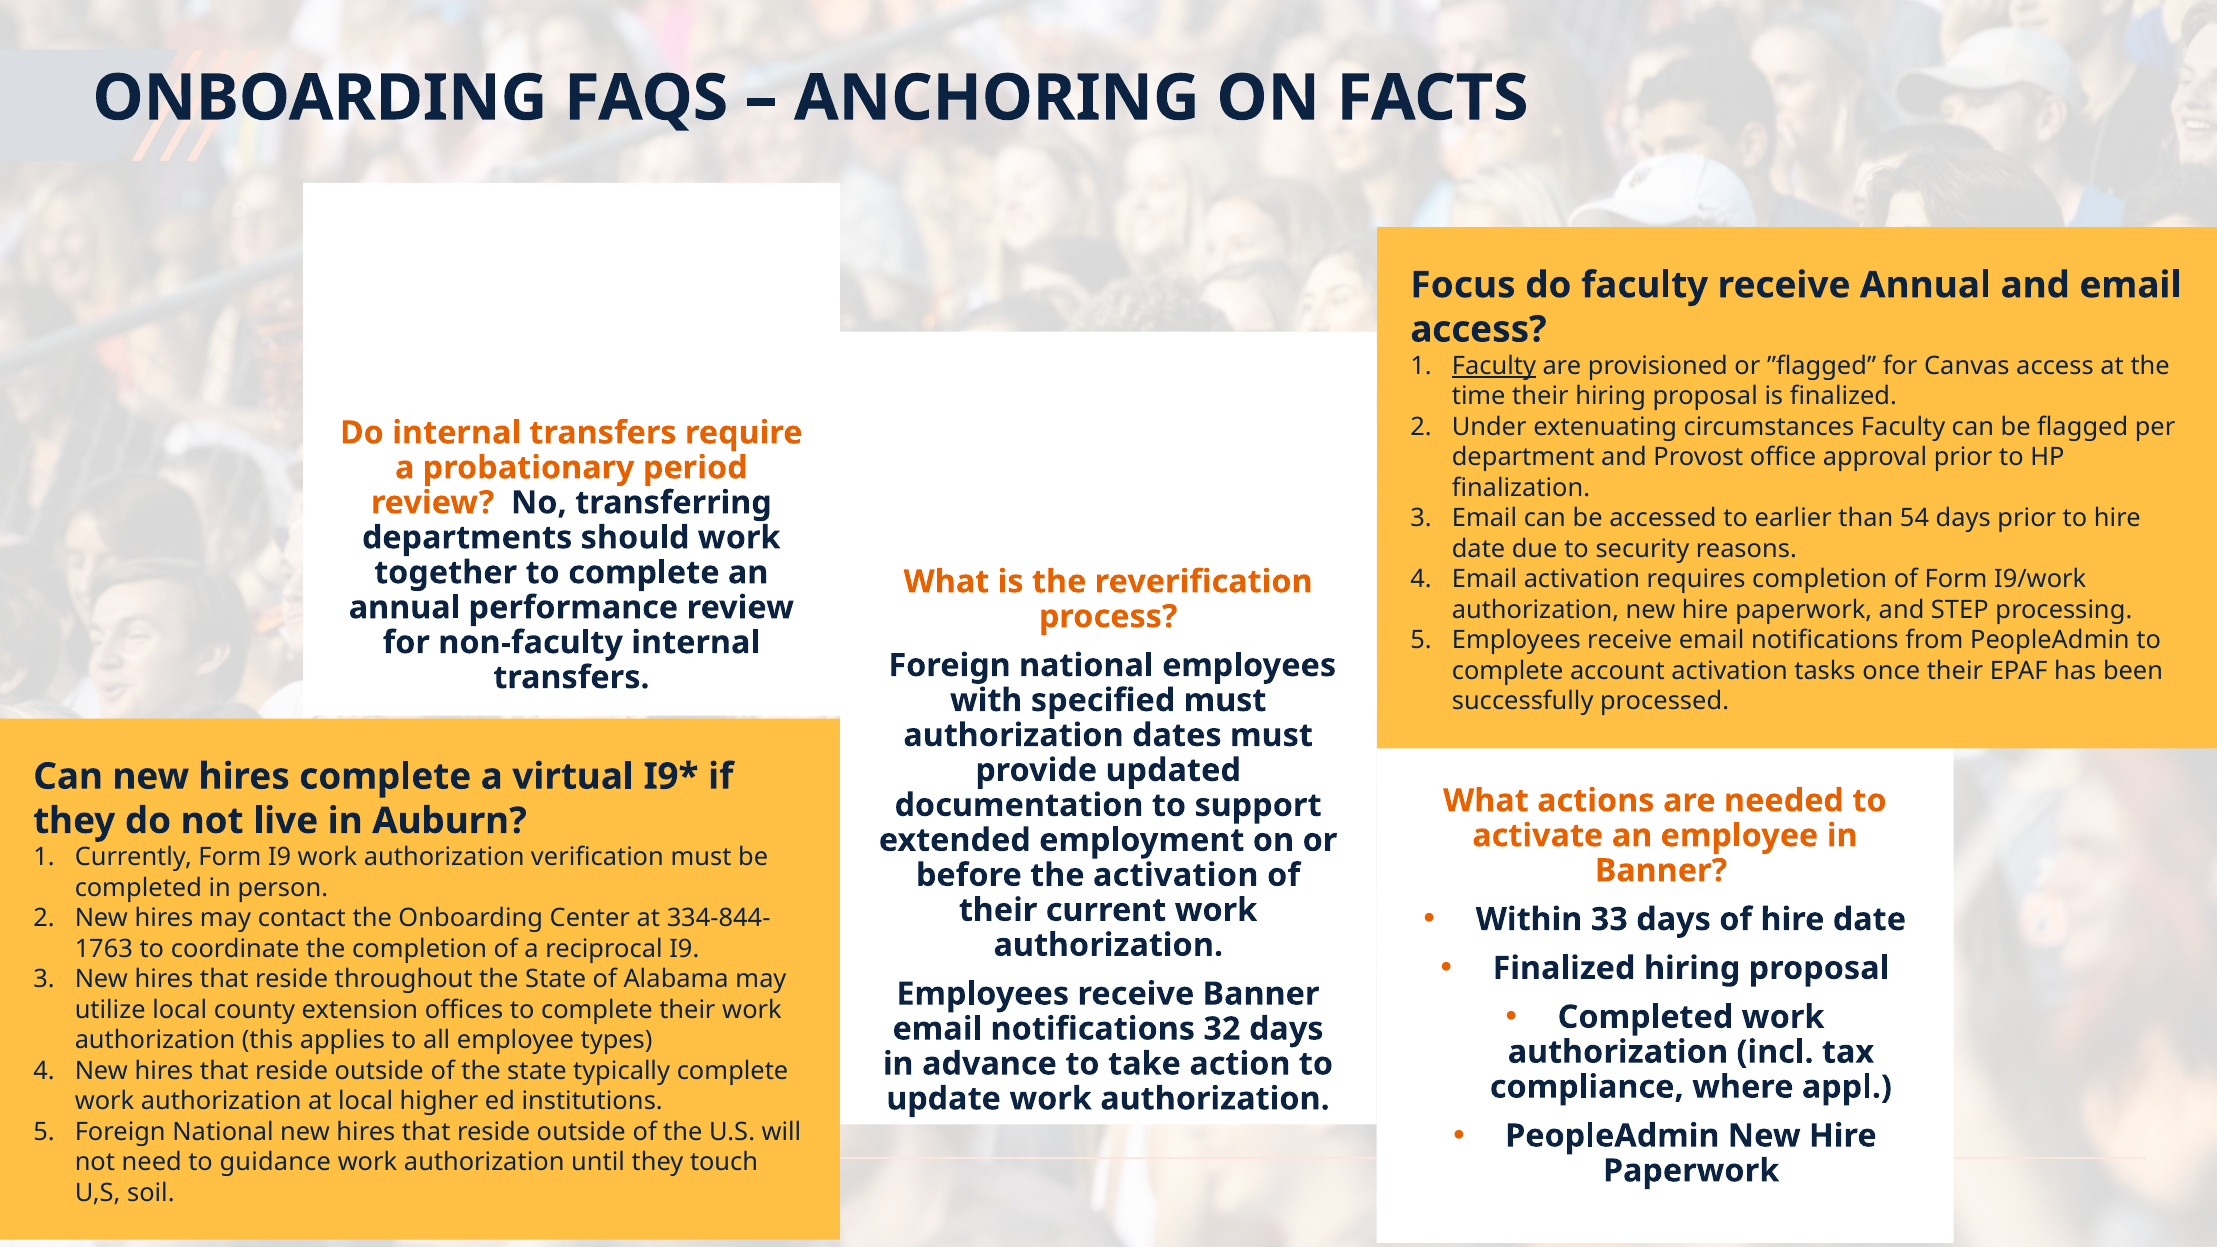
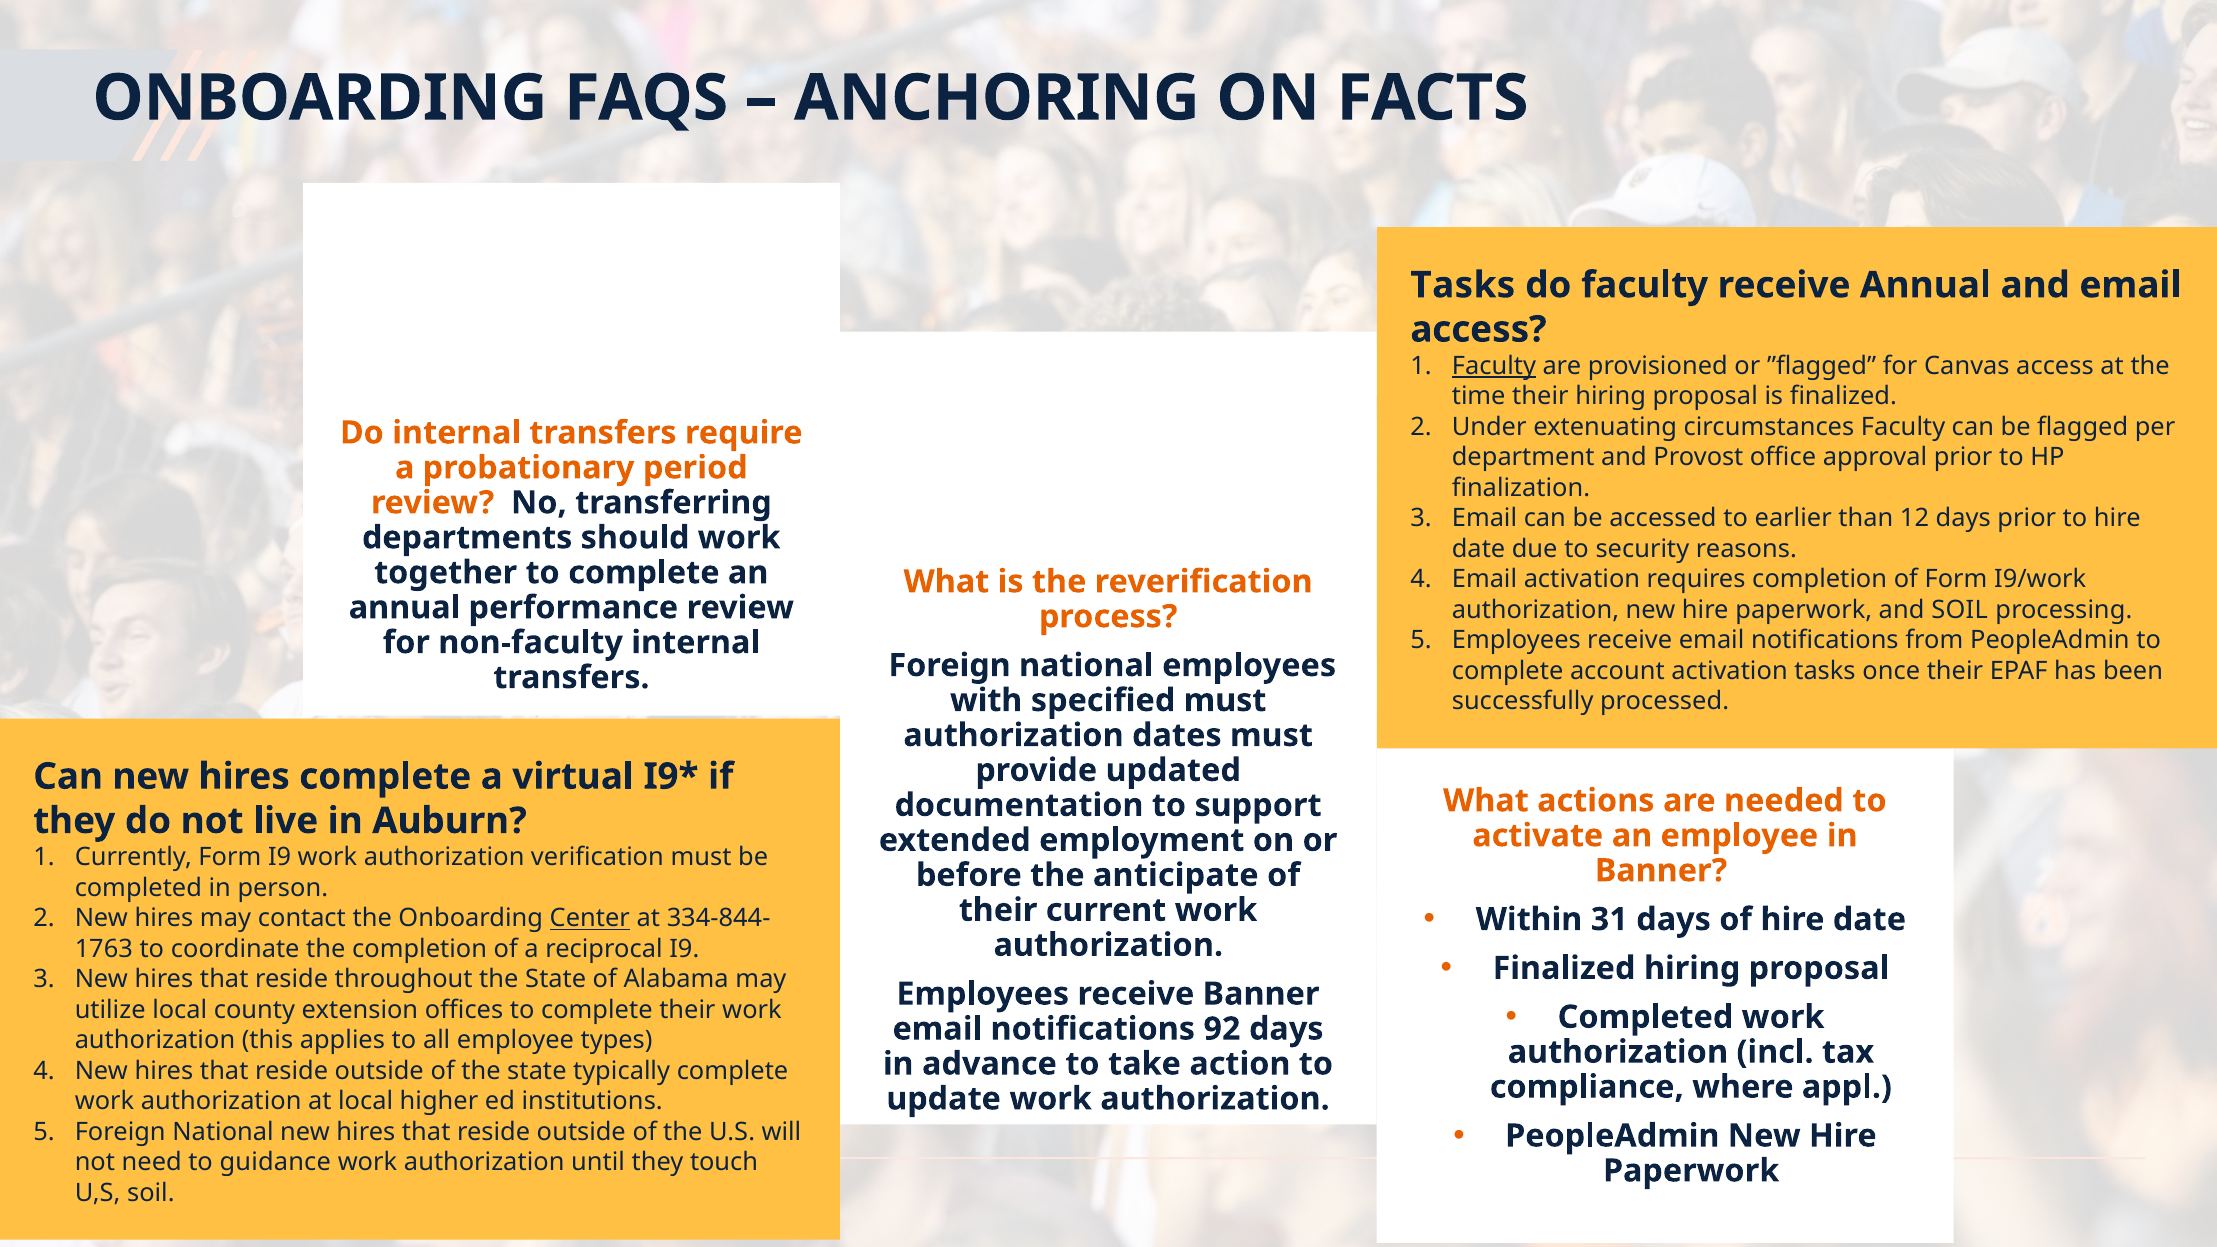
Focus: Focus -> Tasks (1463, 285)
54: 54 -> 12 (1915, 519)
and STEP: STEP -> SOIL (1960, 610)
the activation: activation -> anticipate (1176, 875)
33: 33 -> 31 (1609, 919)
Center underline: none -> present (590, 918)
32: 32 -> 92 (1222, 1029)
